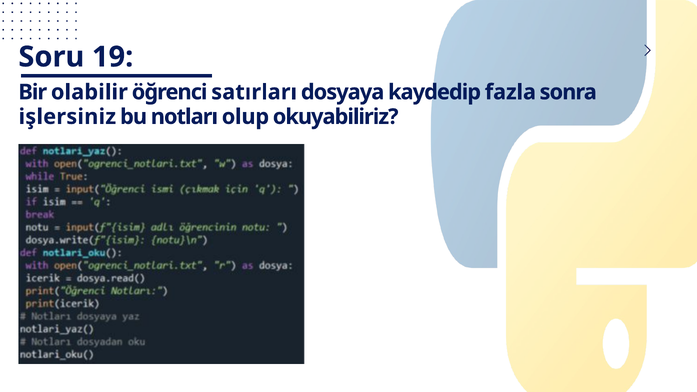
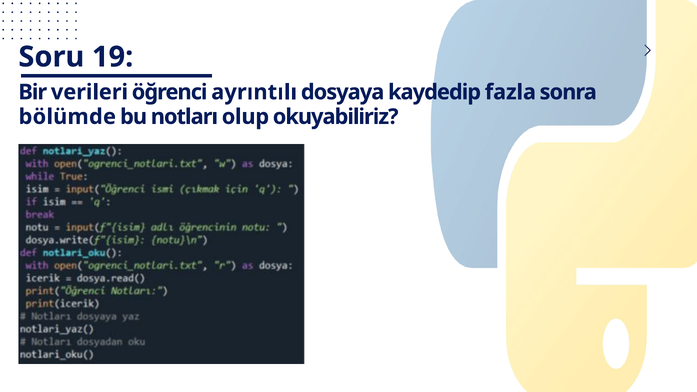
olabilir: olabilir -> verileri (89, 92)
satırları: satırları -> ayrıntılı (254, 92)
işlersiniz: işlersiniz -> bölümde (67, 117)
